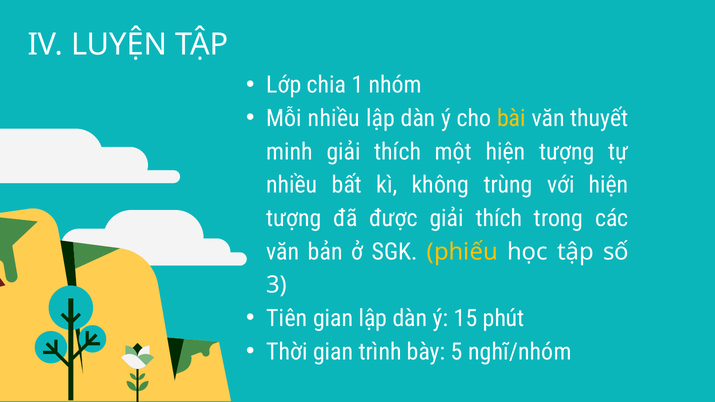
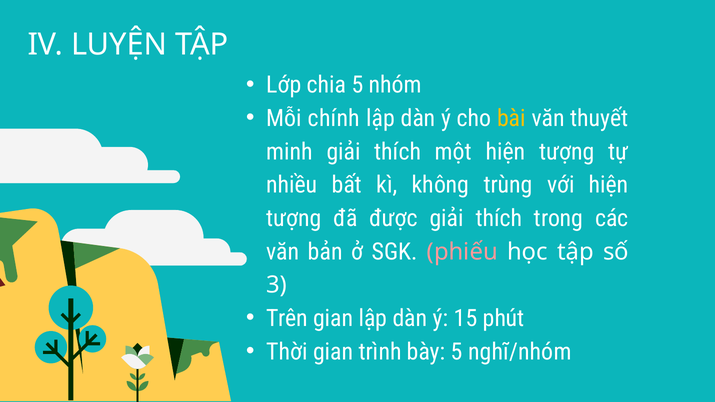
chia 1: 1 -> 5 (357, 85)
Mỗi nhiều: nhiều -> chính (334, 118)
phiếu colour: yellow -> pink (462, 252)
Tiên: Tiên -> Trên (287, 319)
